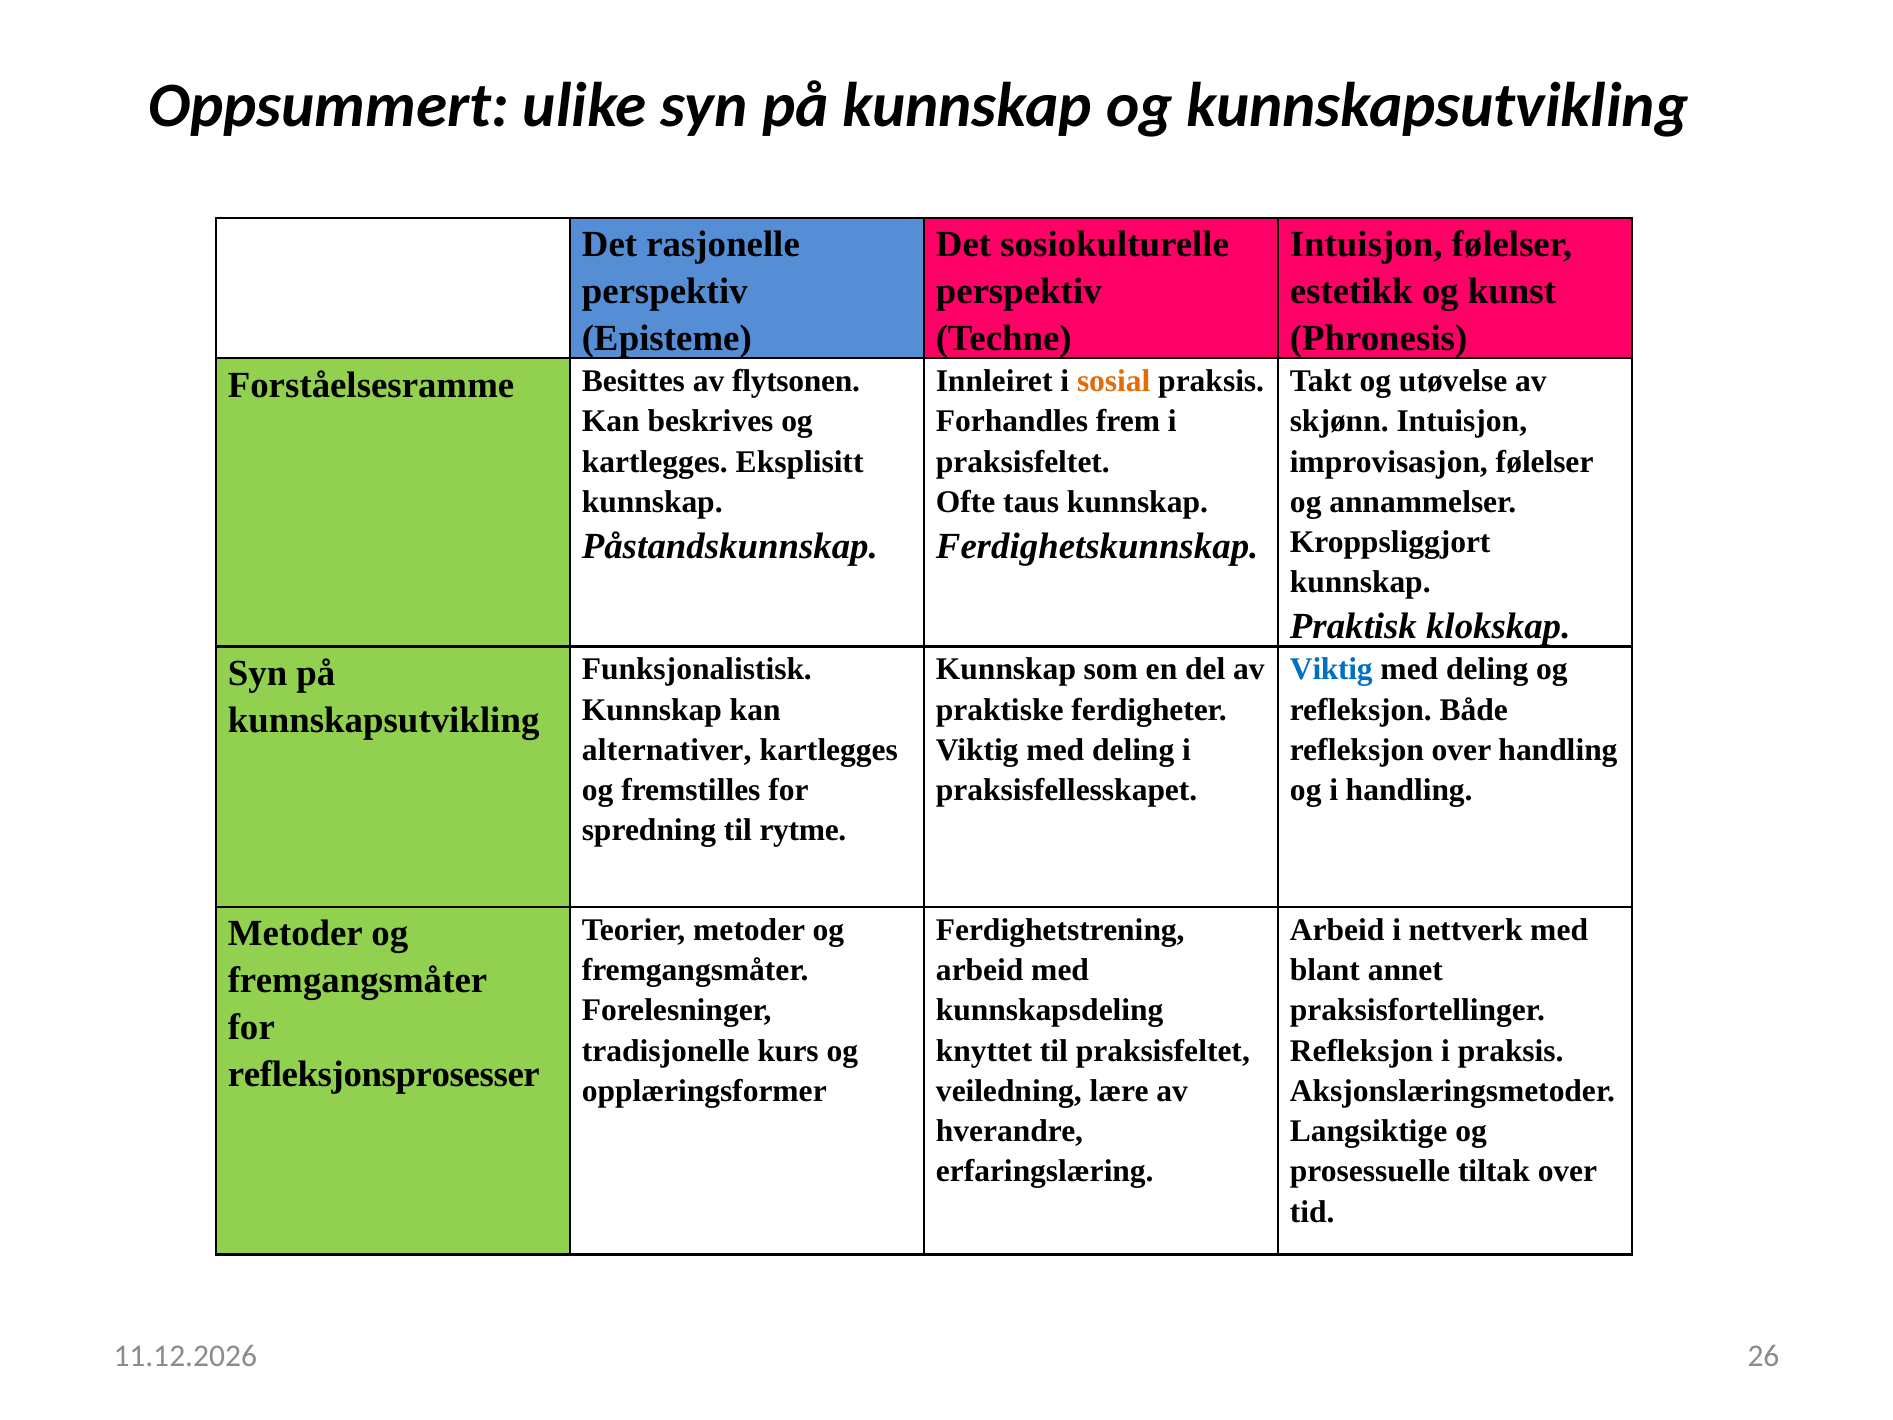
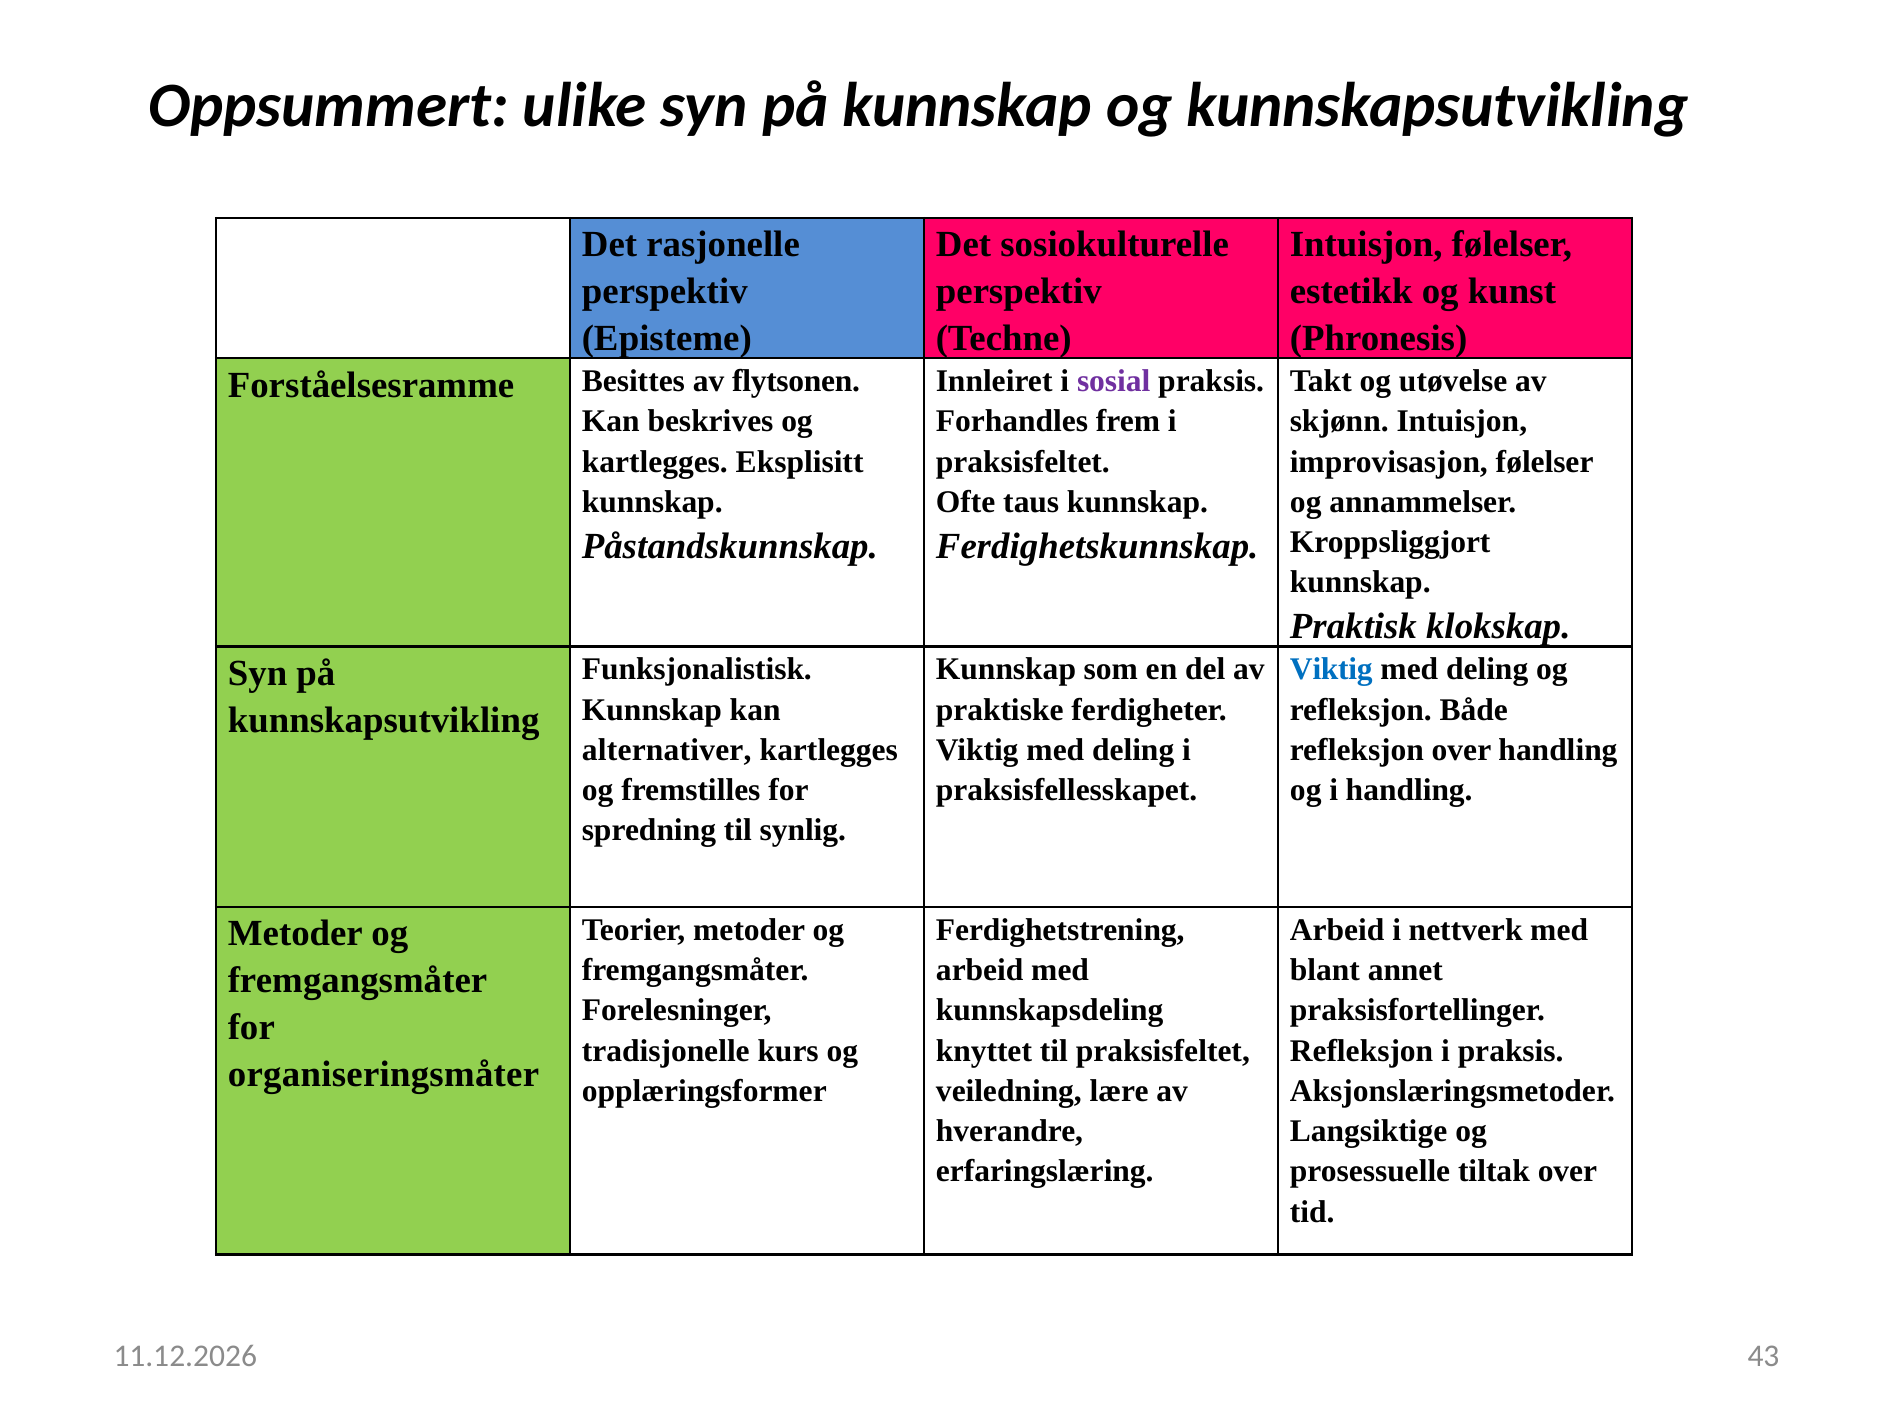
sosial colour: orange -> purple (1114, 381)
rytme: rytme -> synlig (803, 830)
refleksjonsprosesser: refleksjonsprosesser -> organiseringsmåter (384, 1074)
26: 26 -> 43 (1763, 1356)
